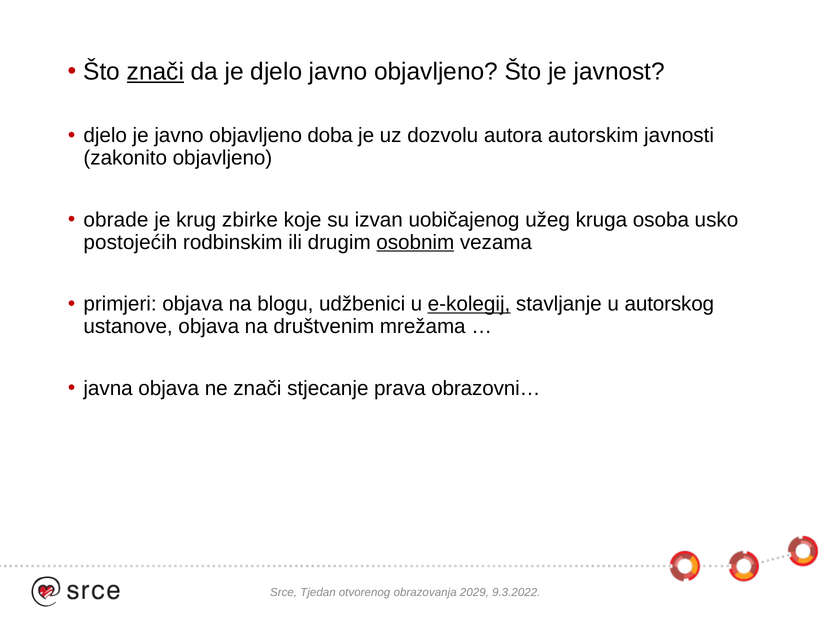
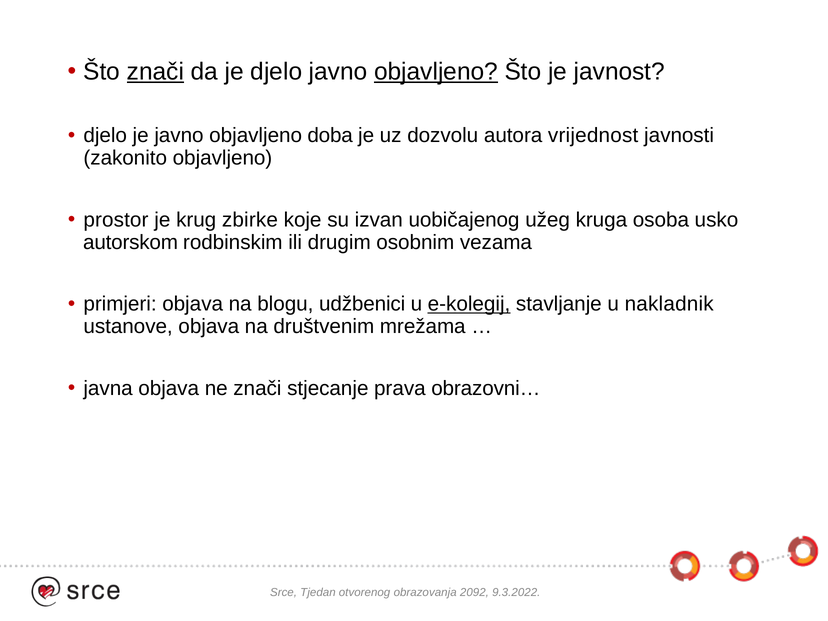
objavljeno underline: none -> present (436, 72)
autorskim: autorskim -> vrijednost (593, 136)
obrade: obrade -> prostor (116, 220)
postojećih: postojećih -> autorskom (131, 242)
osobnim underline: present -> none (415, 242)
autorskog: autorskog -> nakladnik (669, 304)
2029: 2029 -> 2092 (474, 592)
